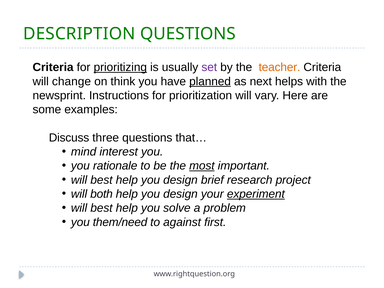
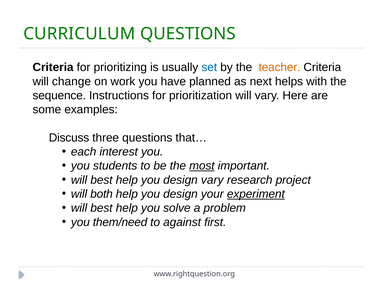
DESCRIPTION: DESCRIPTION -> CURRICULUM (79, 34)
prioritizing underline: present -> none (120, 67)
set colour: purple -> blue (209, 67)
think: think -> work (123, 81)
planned underline: present -> none (210, 81)
newsprint: newsprint -> sequence (59, 95)
mind: mind -> each (84, 152)
rationale: rationale -> students (115, 166)
design brief: brief -> vary (212, 180)
